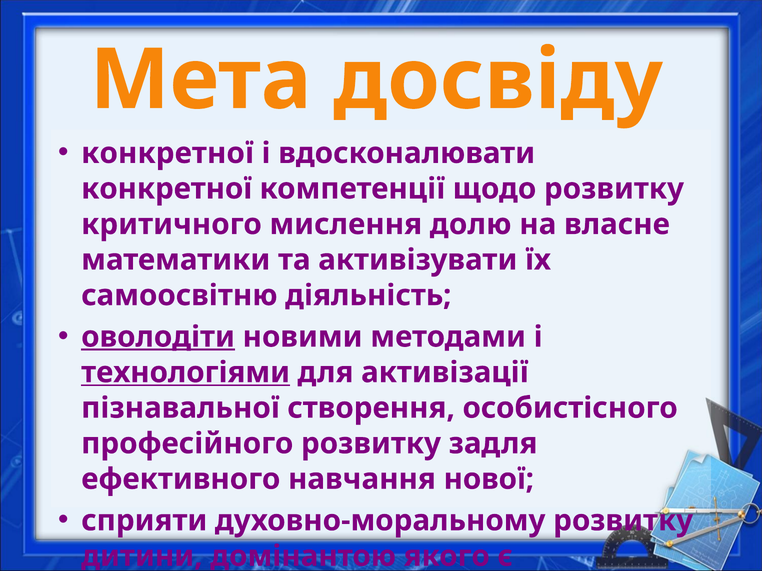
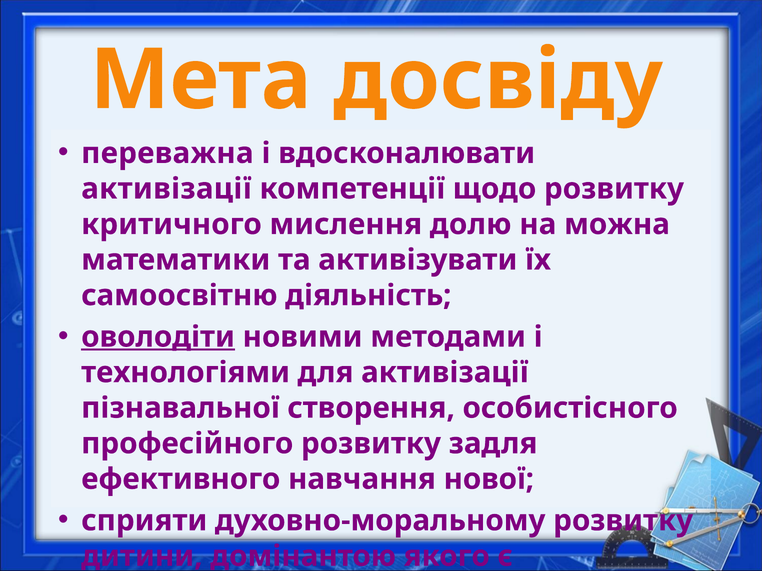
конкретної: конкретної -> переважна (167, 153)
конкретної: конкретної -> активізації (166, 189)
на власне: власне -> можна (617, 224)
технологіями underline: present -> none (186, 373)
